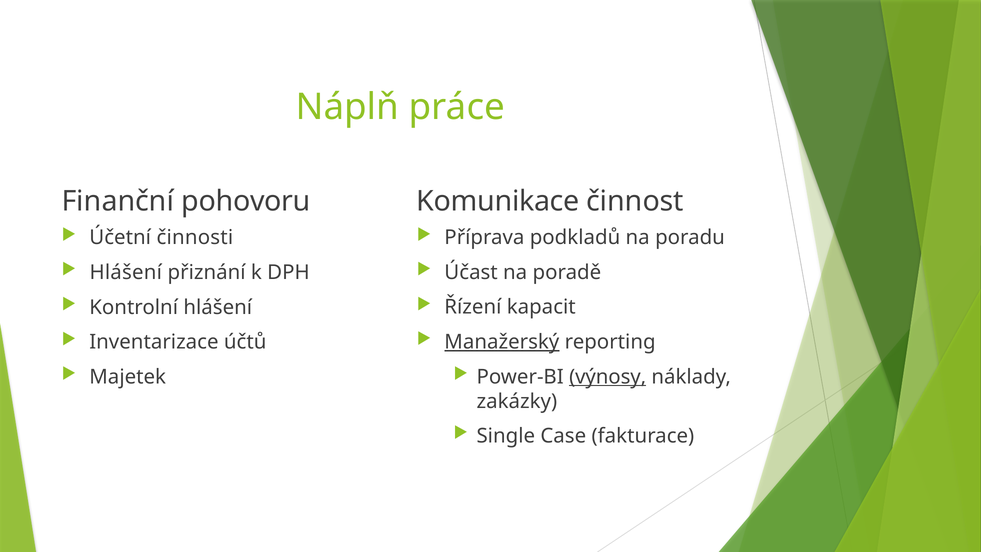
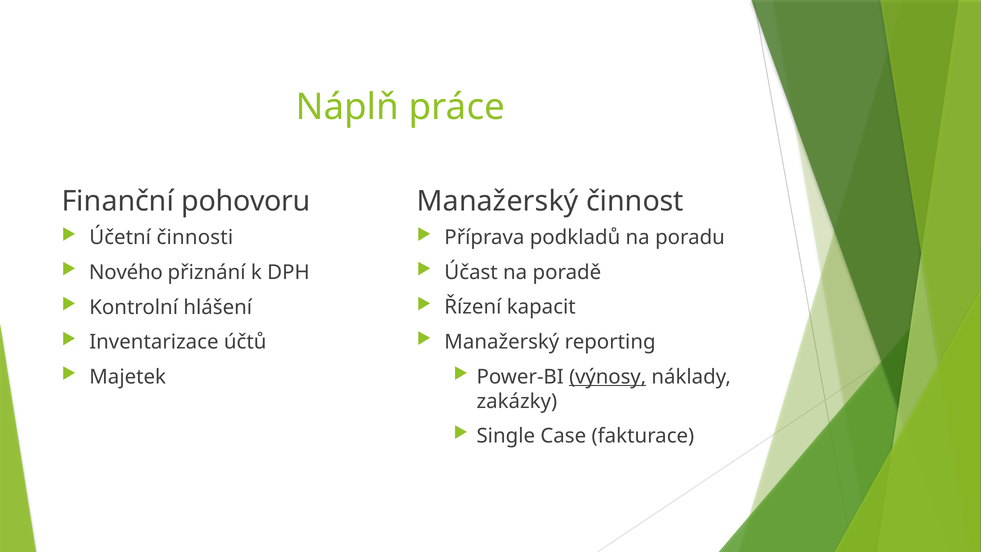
Komunikace: Komunikace -> Manažerský (498, 201)
Hlášení: Hlášení -> Nového (126, 273)
Manažerský underline: present -> none (502, 342)
